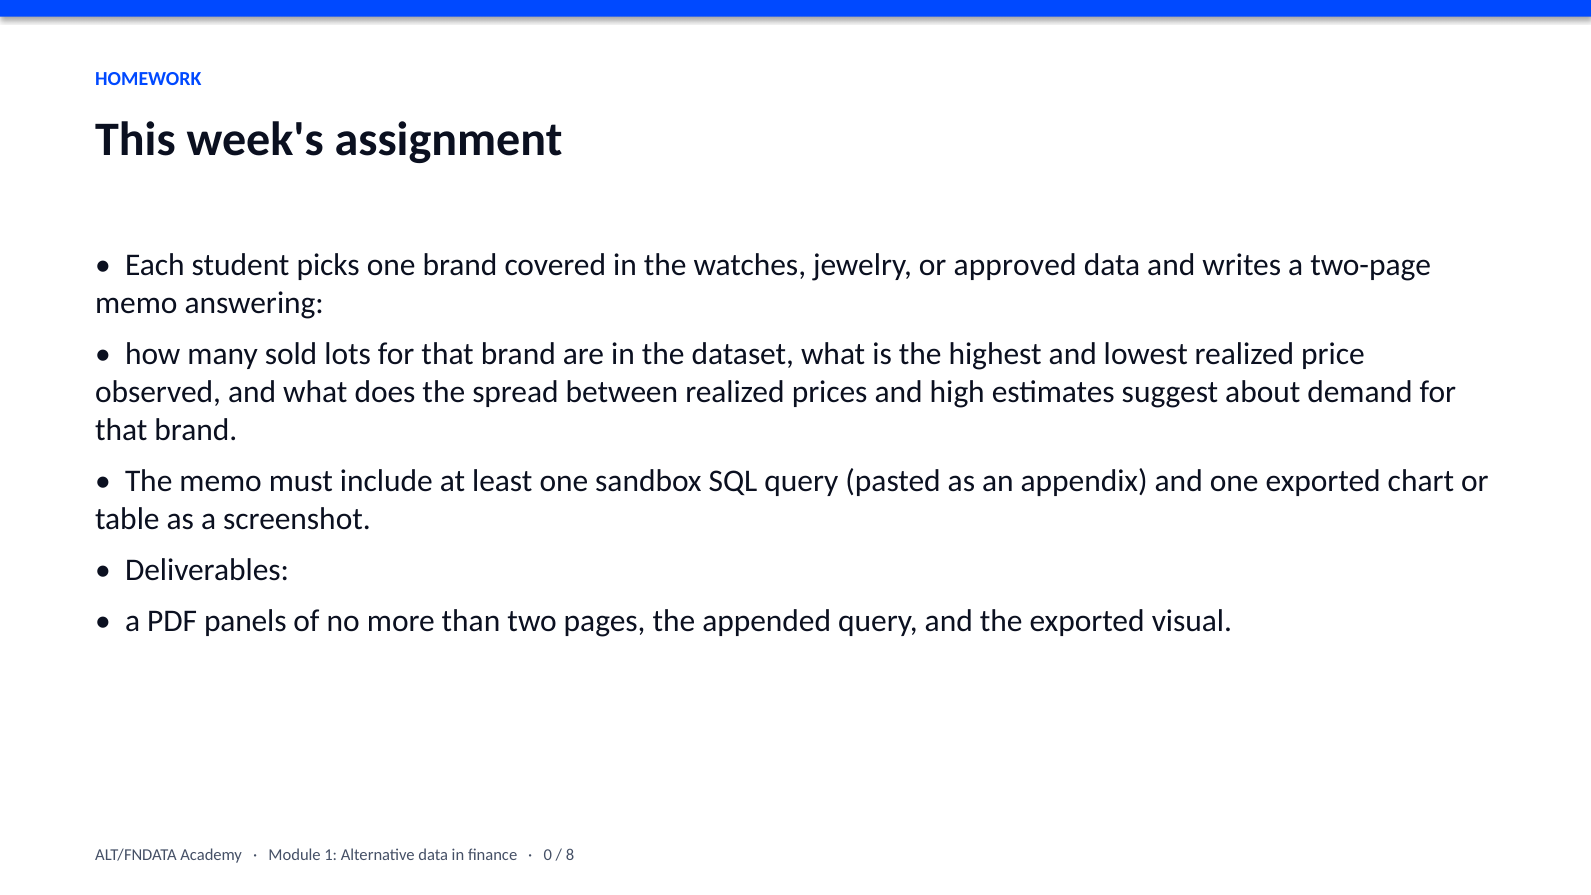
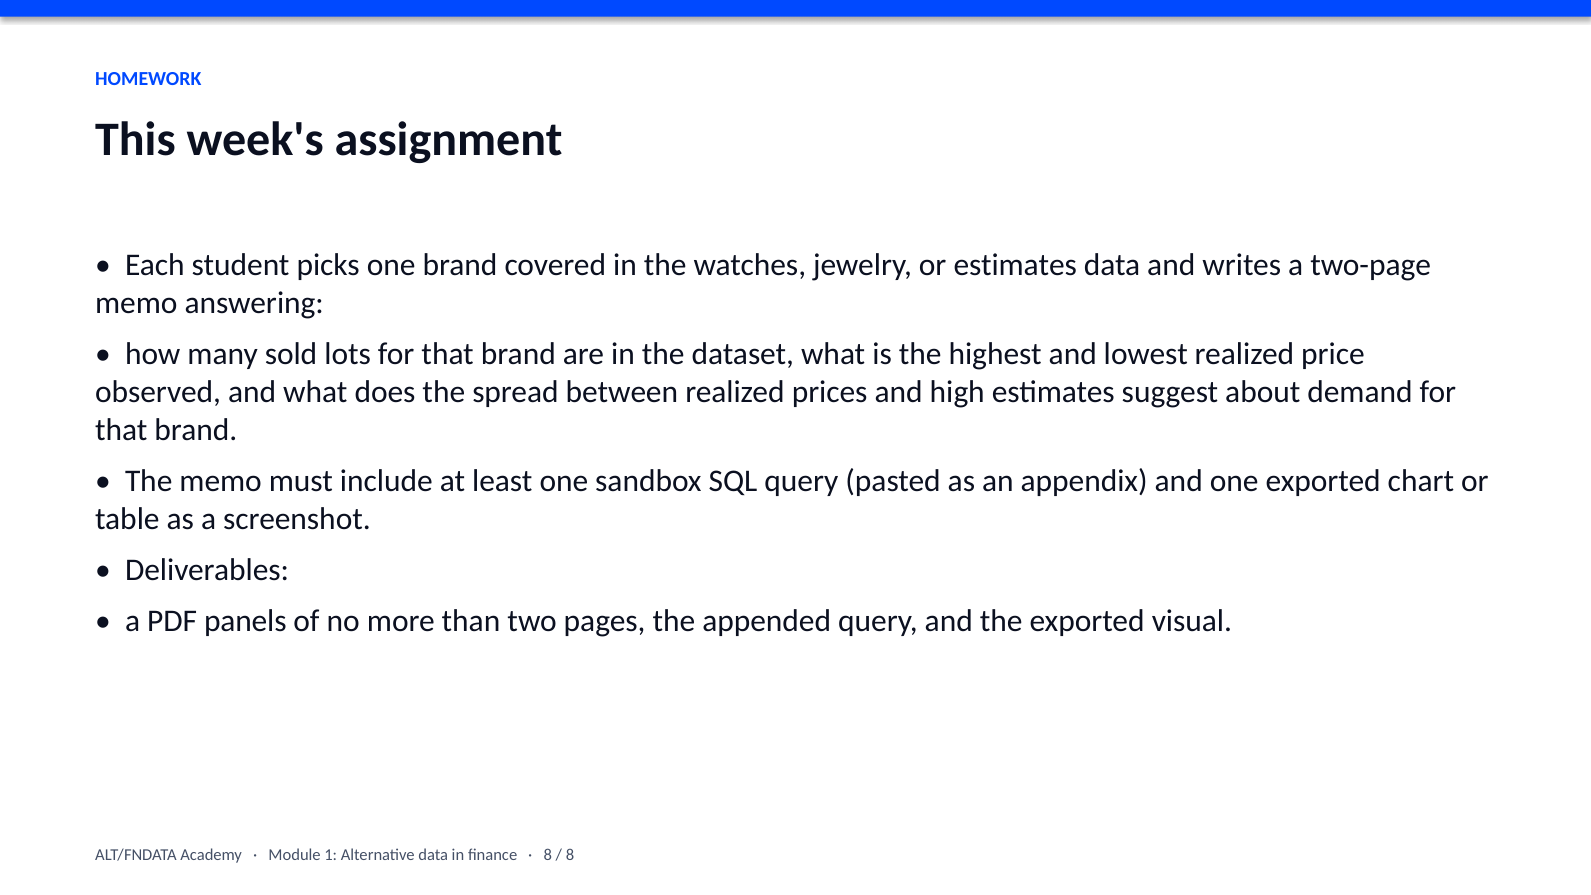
or approved: approved -> estimates (1015, 266)
0: 0 -> 8 (548, 855)
